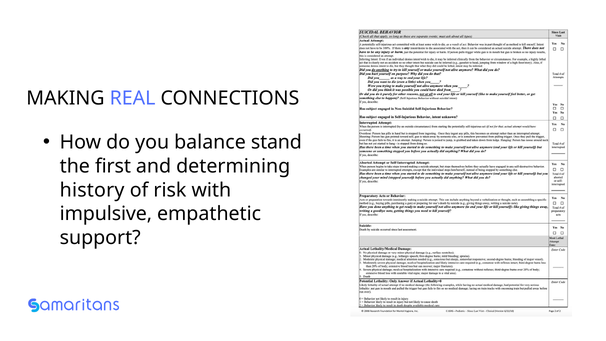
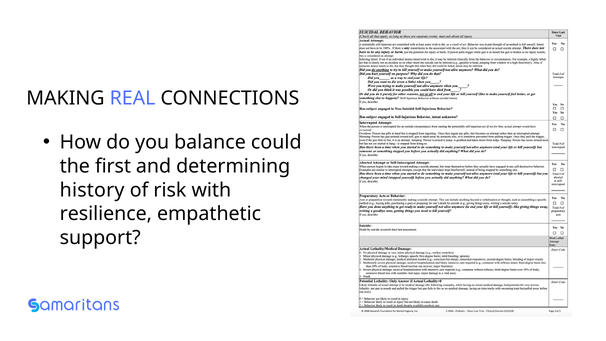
stand: stand -> could (276, 142)
impulsive: impulsive -> resilience (106, 214)
